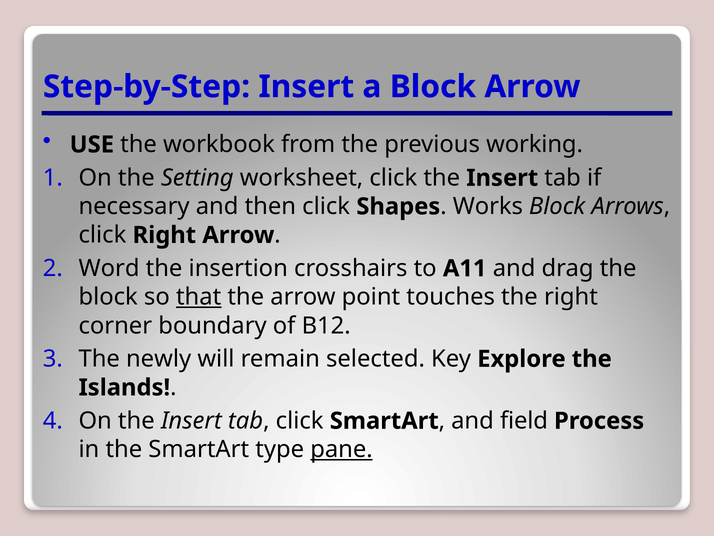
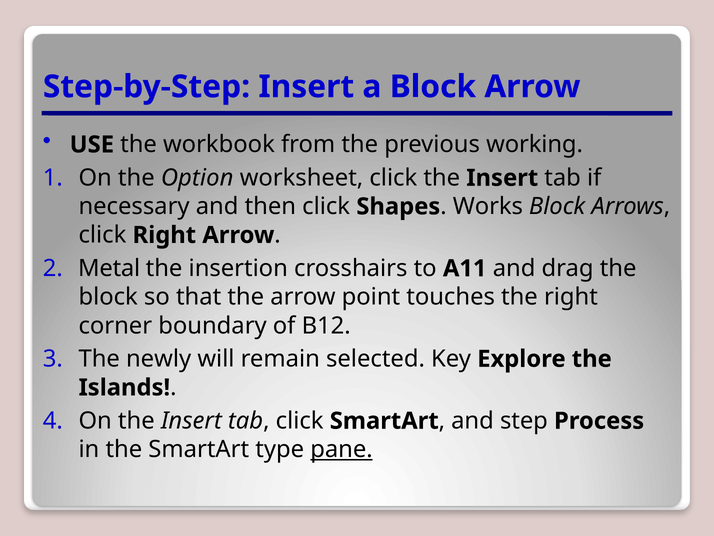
Setting: Setting -> Option (197, 178)
Word: Word -> Metal (109, 268)
that underline: present -> none (199, 297)
field: field -> step (524, 421)
